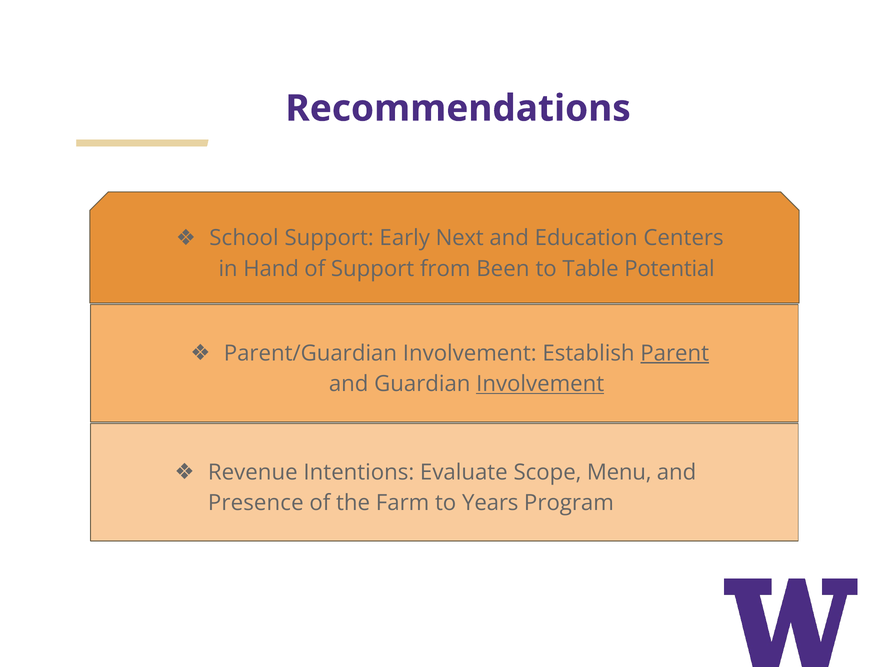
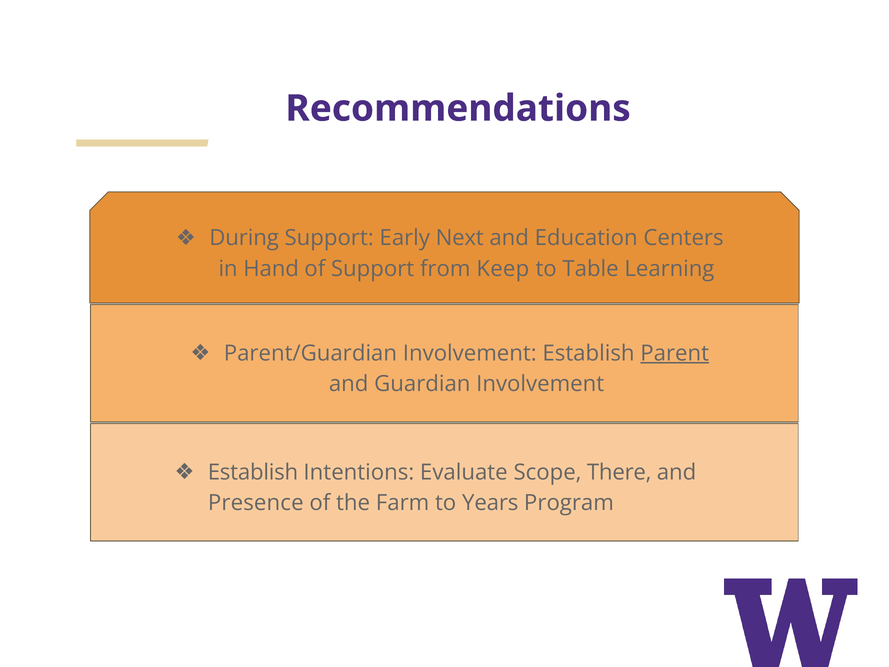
School: School -> During (244, 238)
Been: Been -> Keep (503, 269)
Potential: Potential -> Learning (669, 269)
Involvement underline: present -> none (540, 384)
Revenue: Revenue -> Establish (253, 472)
Menu: Menu -> There (619, 472)
